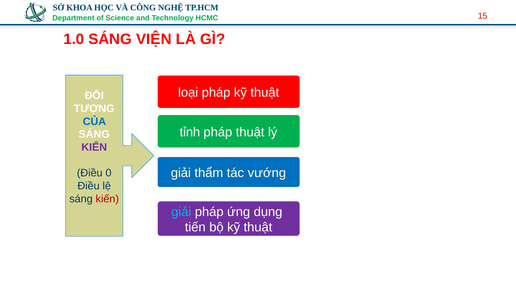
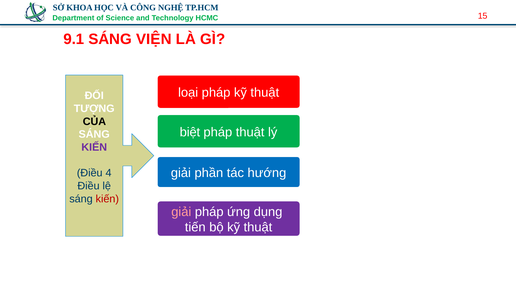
1.0: 1.0 -> 9.1 (74, 39)
CỦA colour: blue -> black (94, 122)
tỉnh: tỉnh -> biệt (190, 132)
thẩm: thẩm -> phần (209, 173)
vướng: vướng -> hướng (267, 173)
0: 0 -> 4 (109, 173)
giải colour: light blue -> pink (181, 212)
